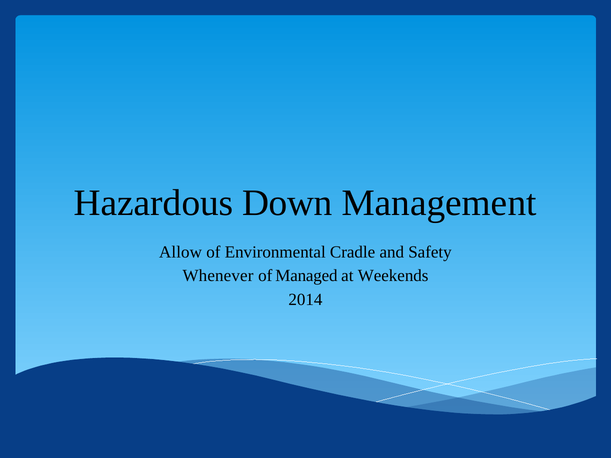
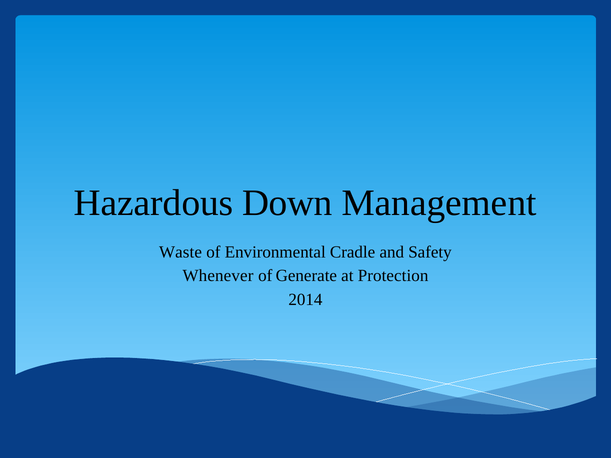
Allow: Allow -> Waste (181, 252)
Managed: Managed -> Generate (306, 276)
Weekends: Weekends -> Protection (393, 276)
